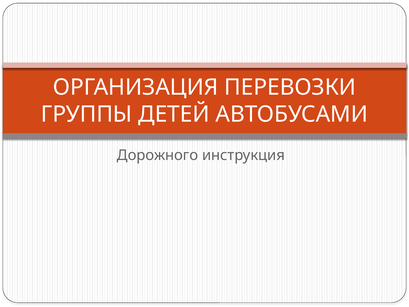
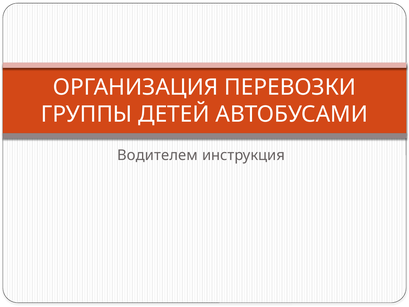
Дорожного: Дорожного -> Водителем (157, 155)
